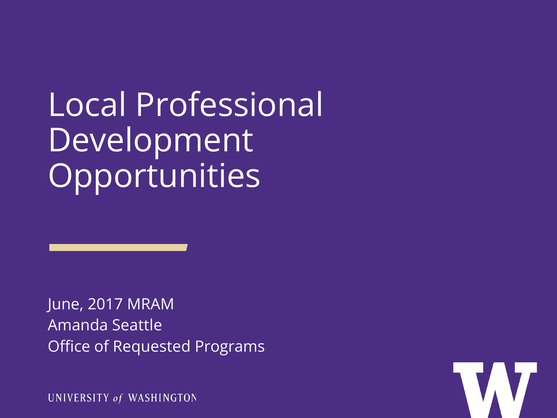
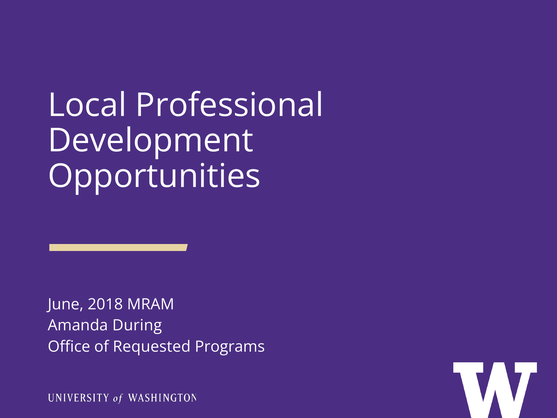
2017: 2017 -> 2018 (105, 304)
Seattle: Seattle -> During (137, 325)
